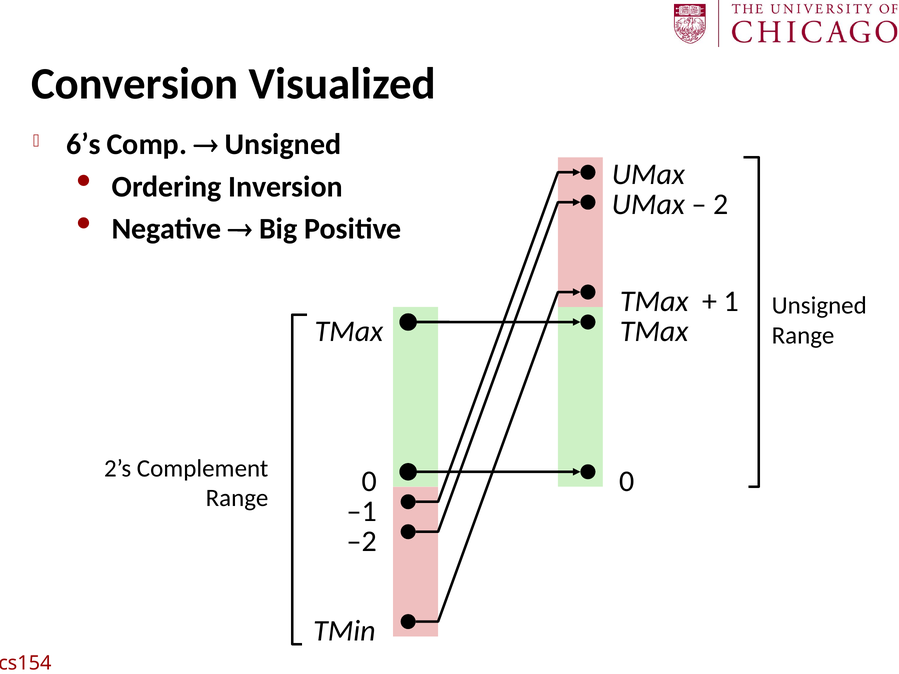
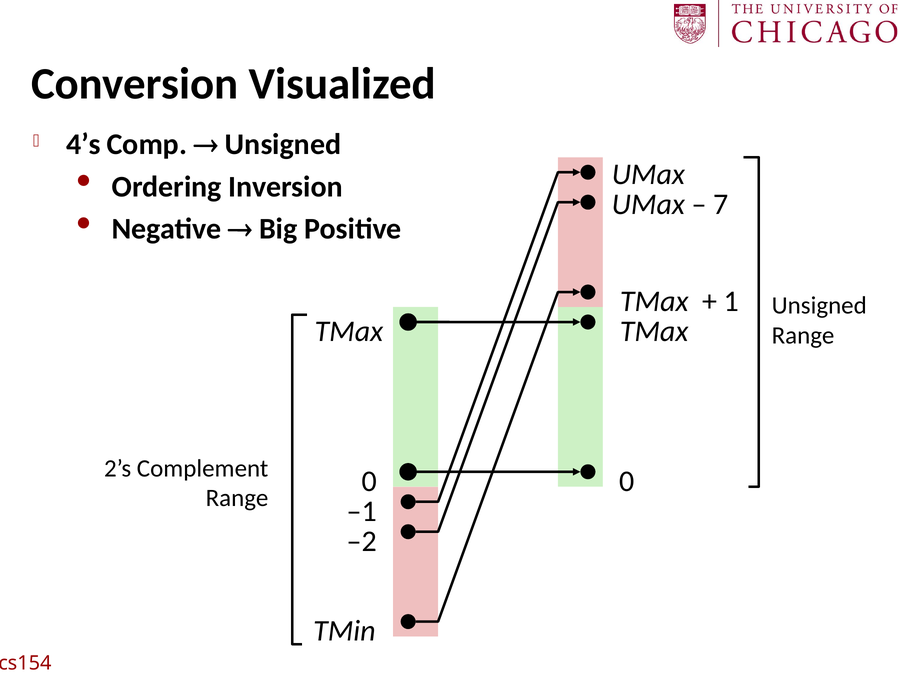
6’s: 6’s -> 4’s (83, 145)
2: 2 -> 7 (721, 204)
